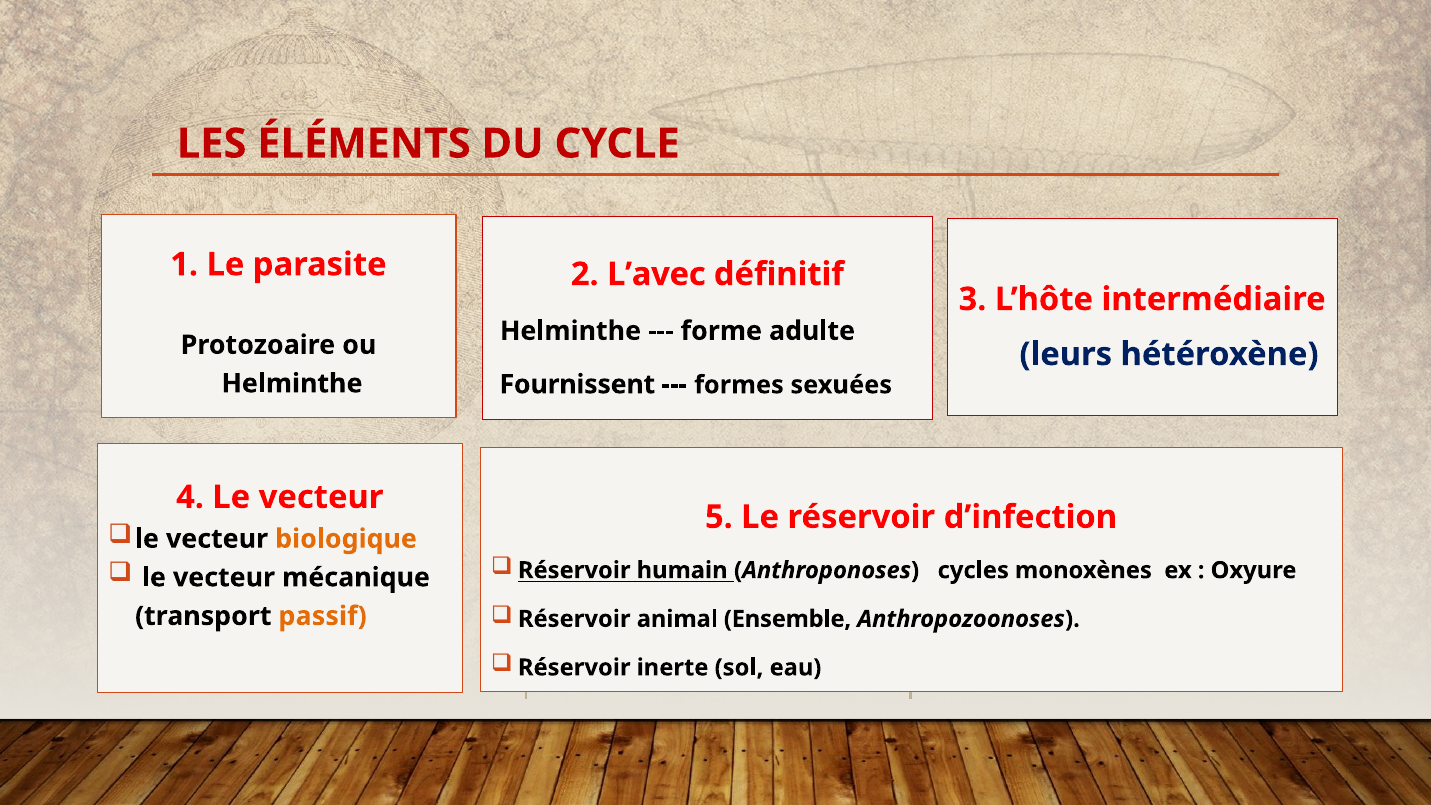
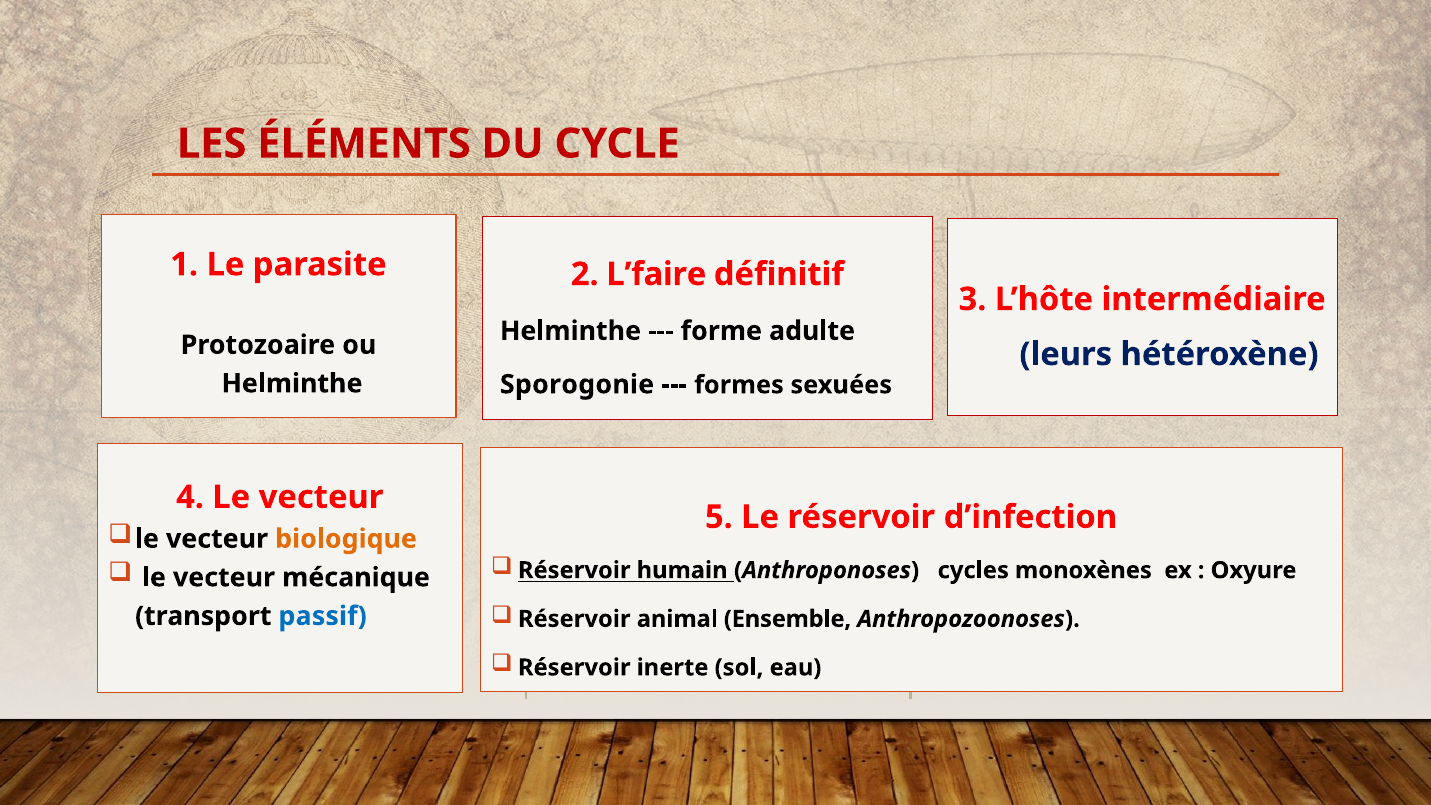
L’avec: L’avec -> L’faire (656, 274)
Fournissent: Fournissent -> Sporogonie (577, 384)
passif colour: orange -> blue (323, 616)
